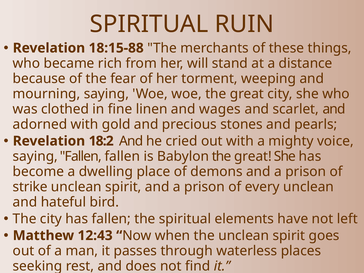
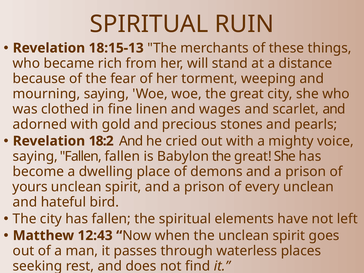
18:15-88: 18:15-88 -> 18:15-13 (116, 48)
strike: strike -> yours (30, 187)
